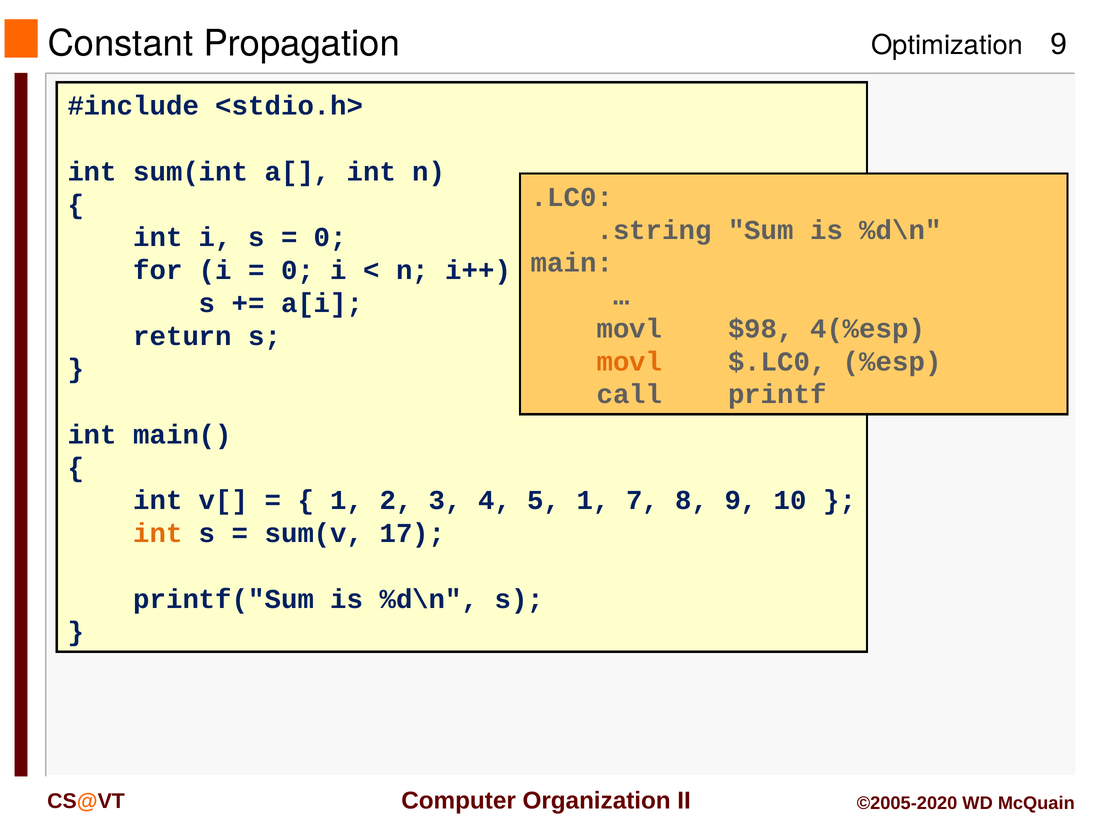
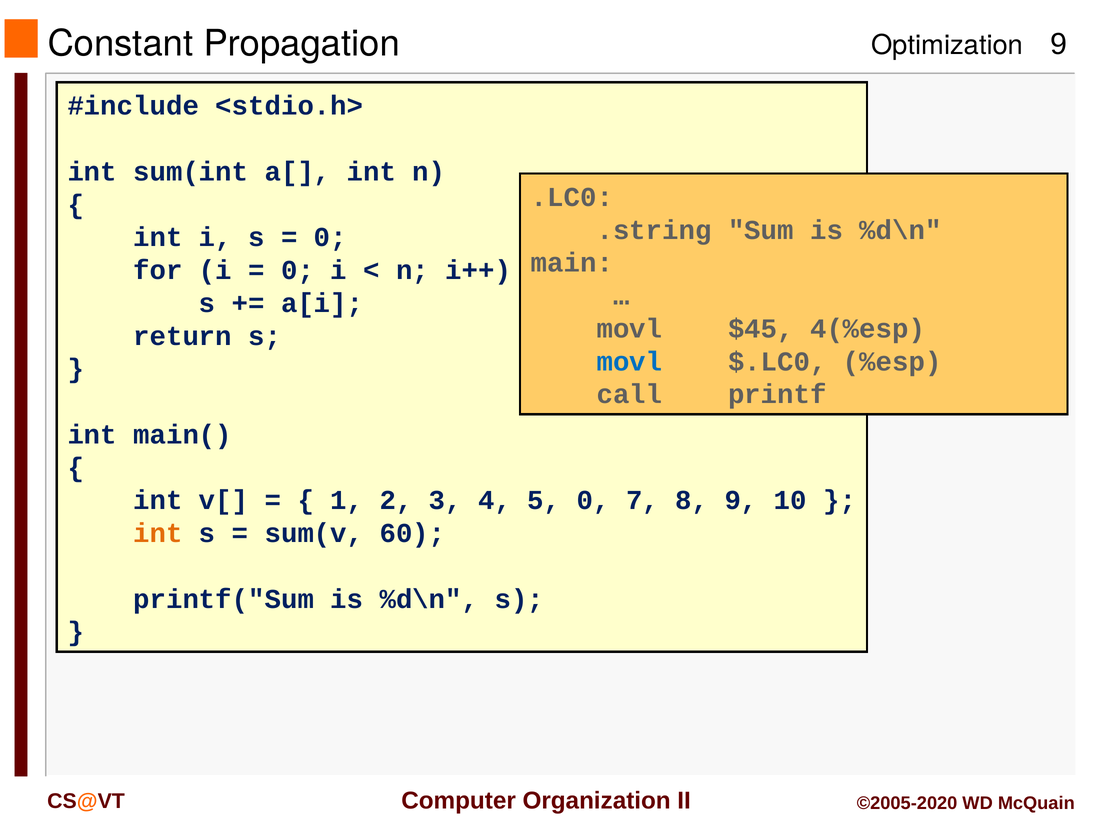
$98: $98 -> $45 (761, 328)
movl colour: orange -> blue (629, 361)
5 1: 1 -> 0 (593, 500)
17: 17 -> 60 (412, 533)
